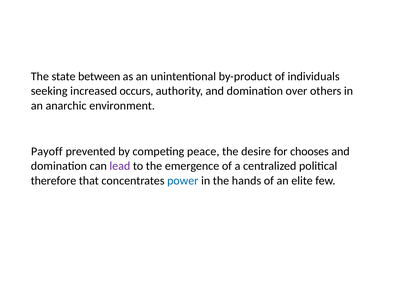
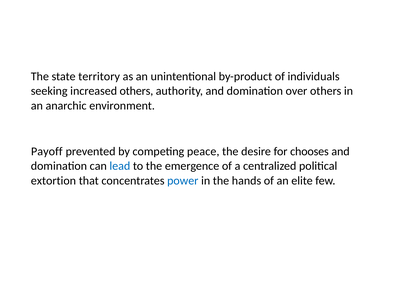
between: between -> territory (99, 77)
increased occurs: occurs -> others (136, 91)
lead colour: purple -> blue (120, 166)
therefore: therefore -> extortion (53, 181)
